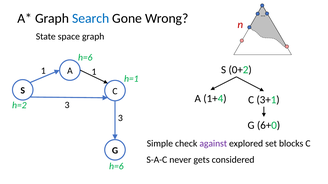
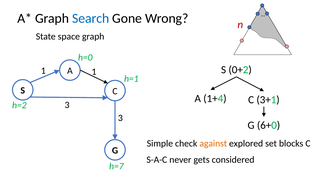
h=6: h=6 -> h=0 (85, 58)
against colour: purple -> orange (213, 144)
h=6: h=6 -> h=7 (116, 167)
